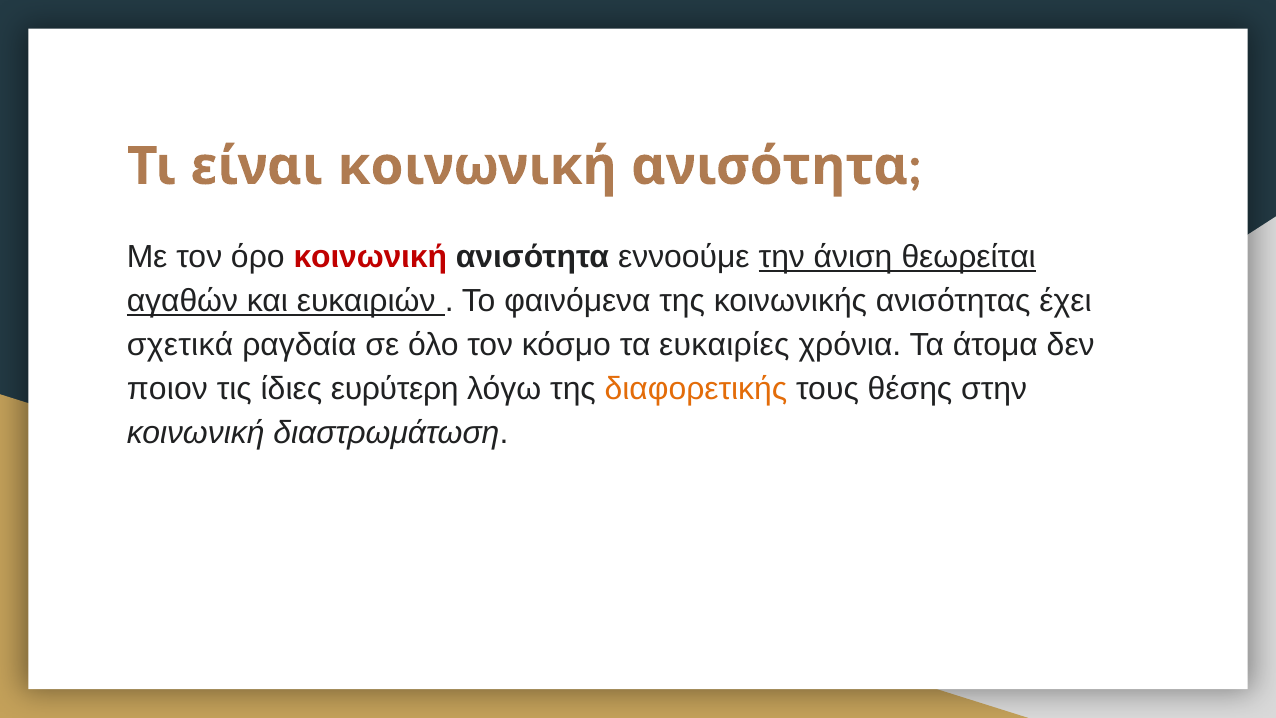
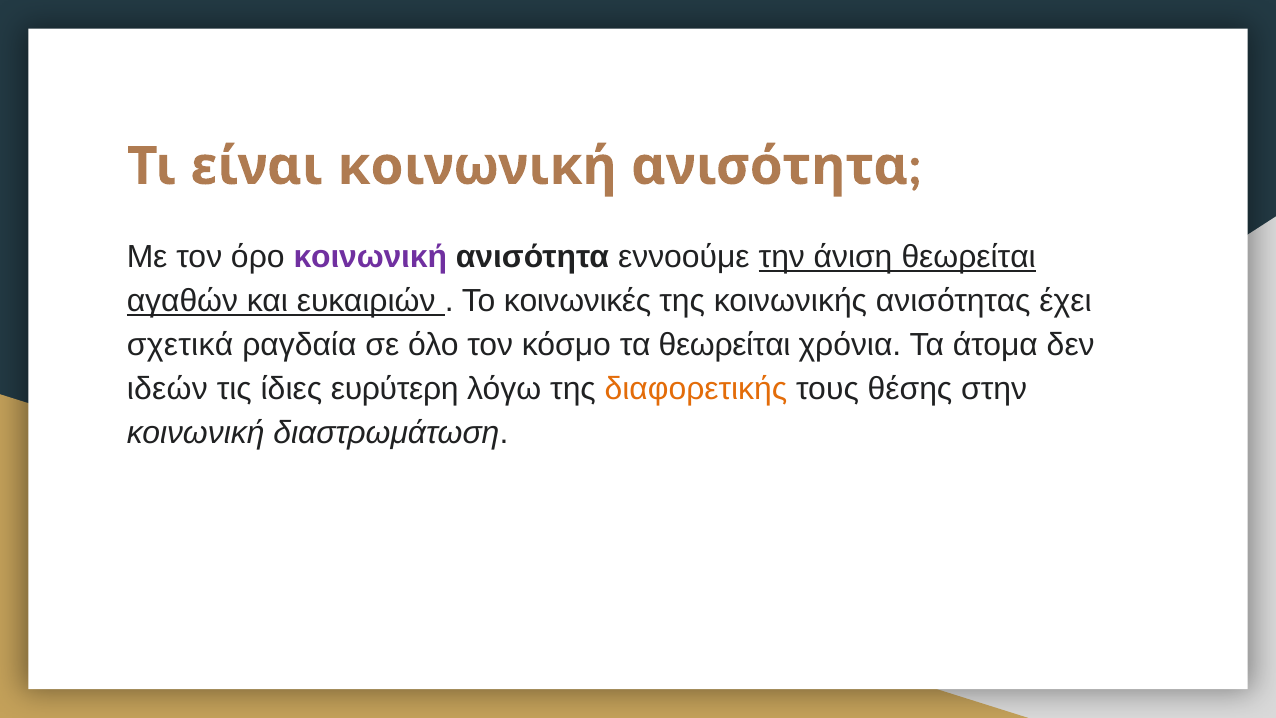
κοινωνική colour: red -> purple (370, 257)
φαινόμενα: φαινόμενα -> κοινωνικές (577, 301)
τα ευκαιρίες: ευκαιρίες -> θεωρείται (725, 345)
ποιον: ποιον -> ιδεών (167, 389)
